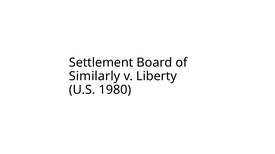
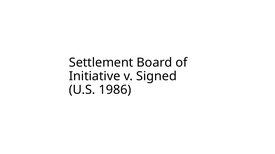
Similarly: Similarly -> Initiative (95, 77)
Liberty: Liberty -> Signed (157, 77)
1980: 1980 -> 1986 (115, 90)
